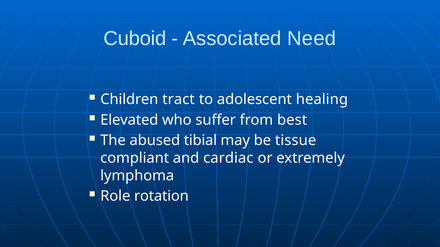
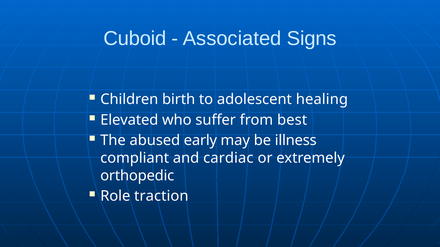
Need: Need -> Signs (312, 39)
tract: tract -> birth (179, 100)
tibial: tibial -> early (200, 141)
tissue: tissue -> illness (296, 141)
lymphoma: lymphoma -> orthopedic (137, 176)
rotation: rotation -> traction (161, 196)
